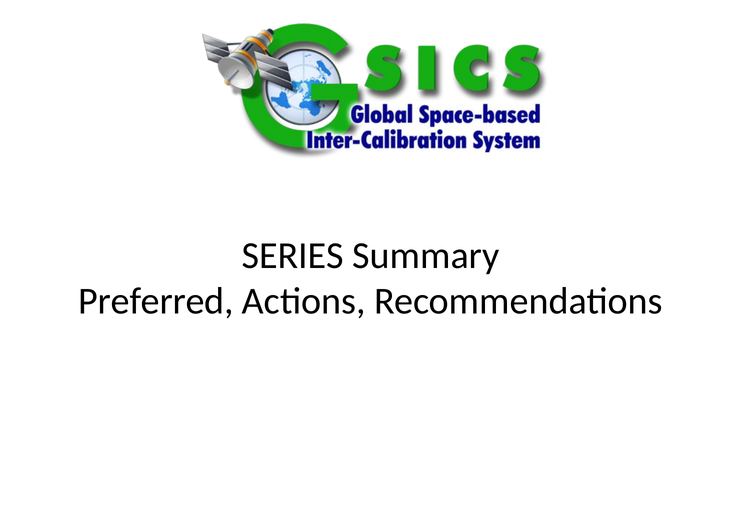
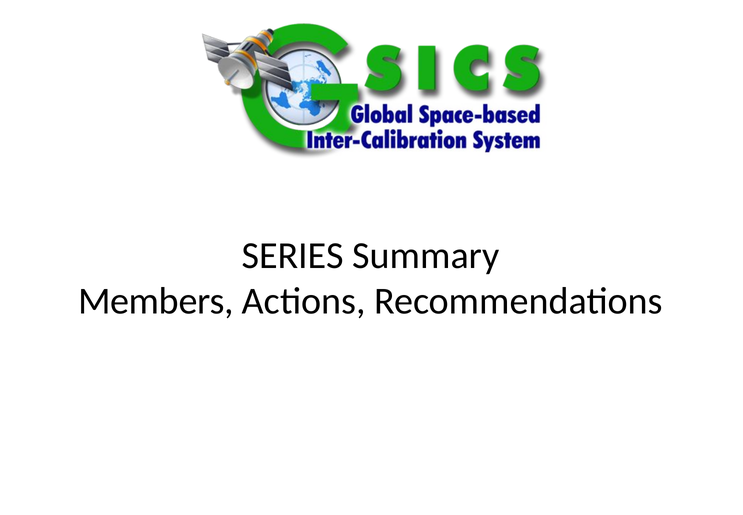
Preferred: Preferred -> Members (156, 301)
